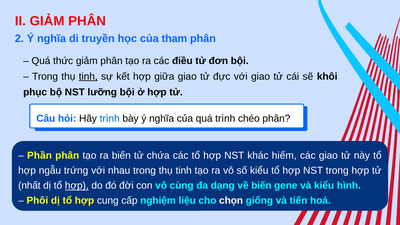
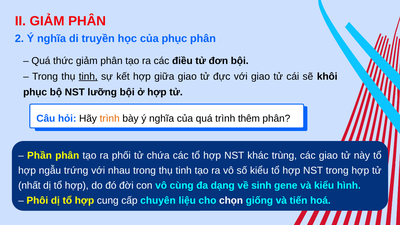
của tham: tham -> phục (174, 39)
trình colour: blue -> orange (110, 119)
chéo: chéo -> thêm (249, 119)
ra biến: biến -> phối (121, 156)
hiếm: hiếm -> trùng (284, 156)
hợp underline: present -> none (77, 186)
về biến: biến -> sinh (261, 186)
nghiệm: nghiệm -> chuyên (158, 201)
